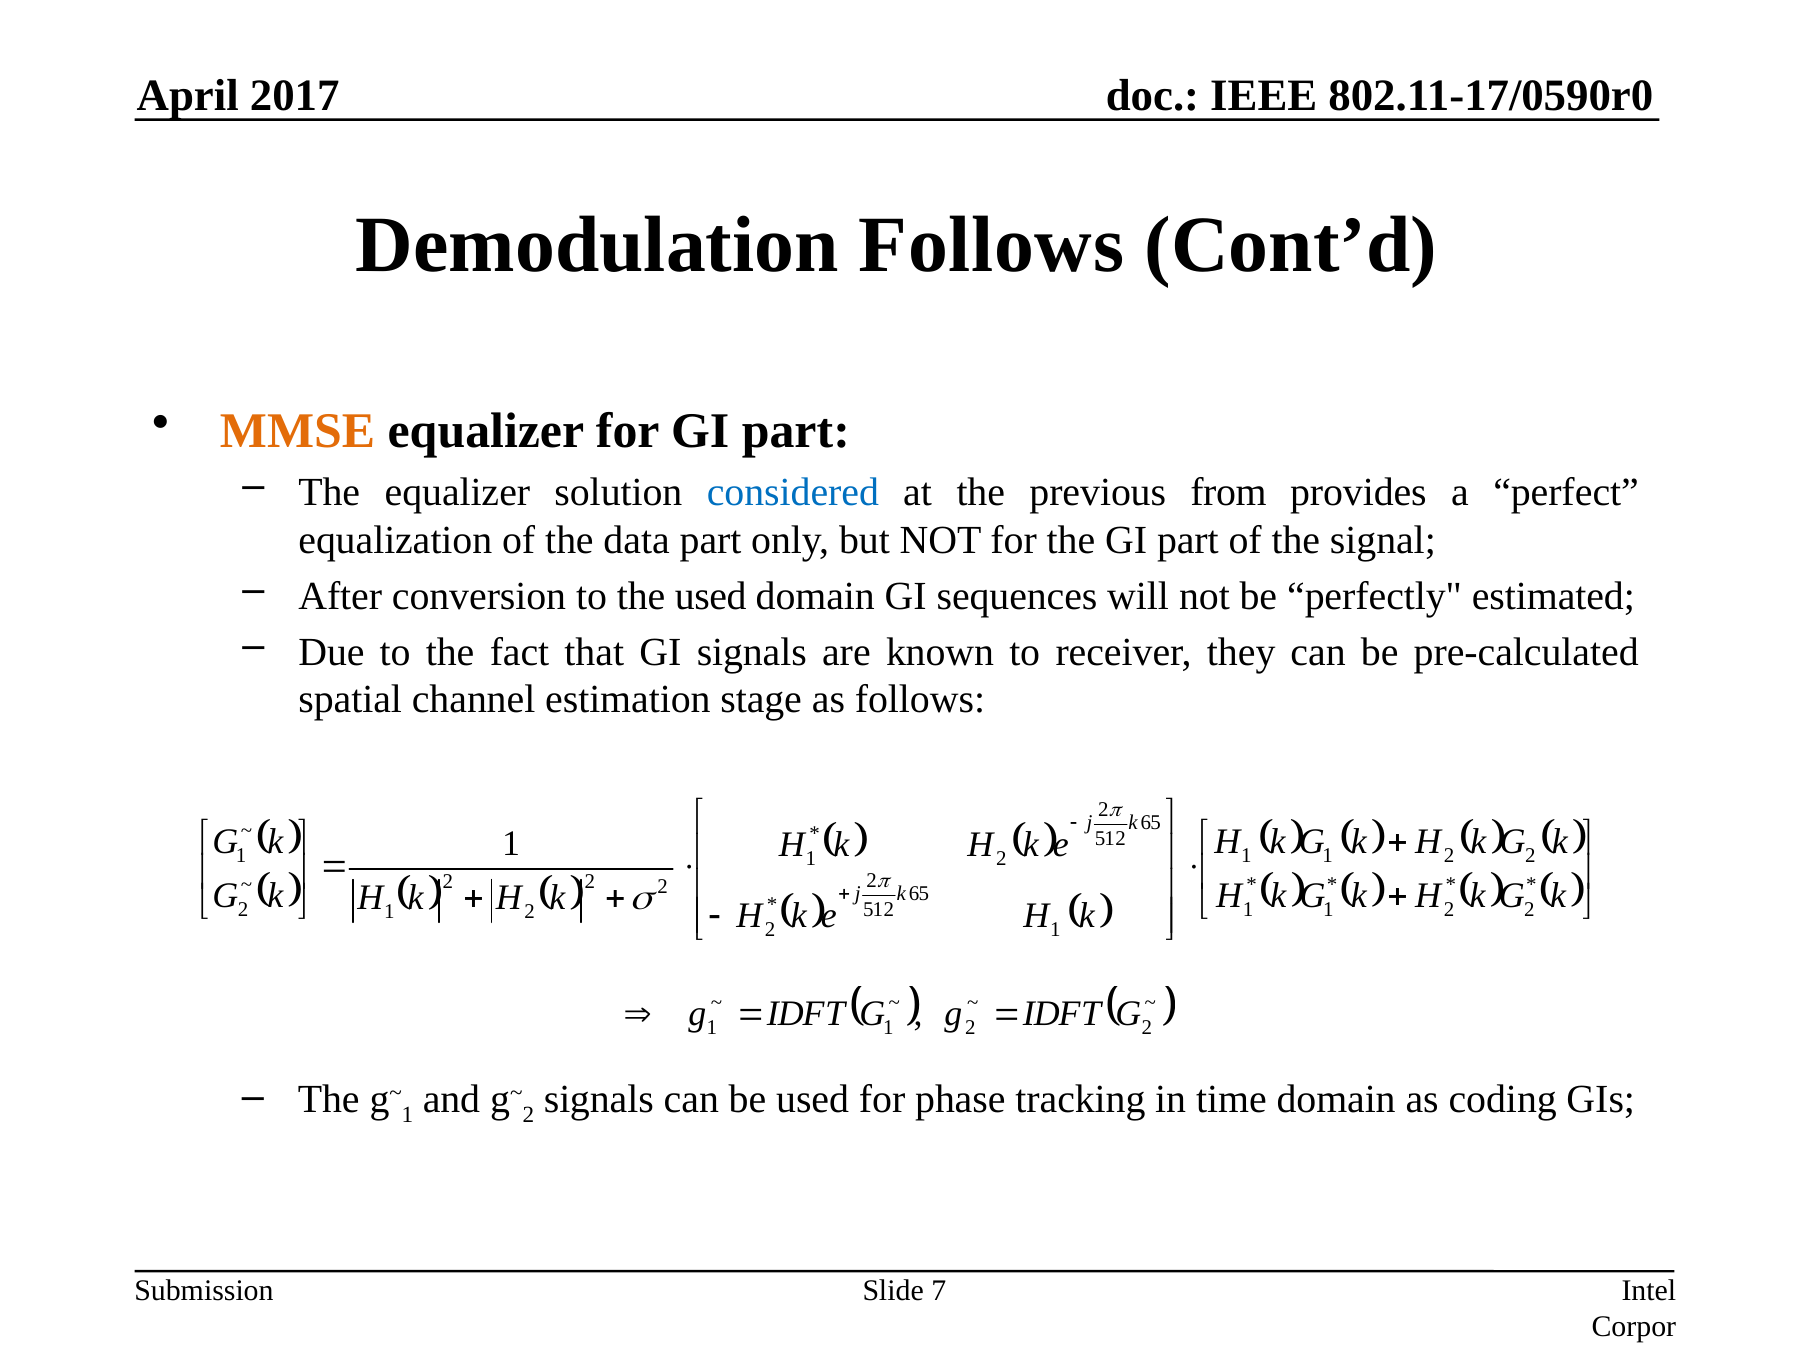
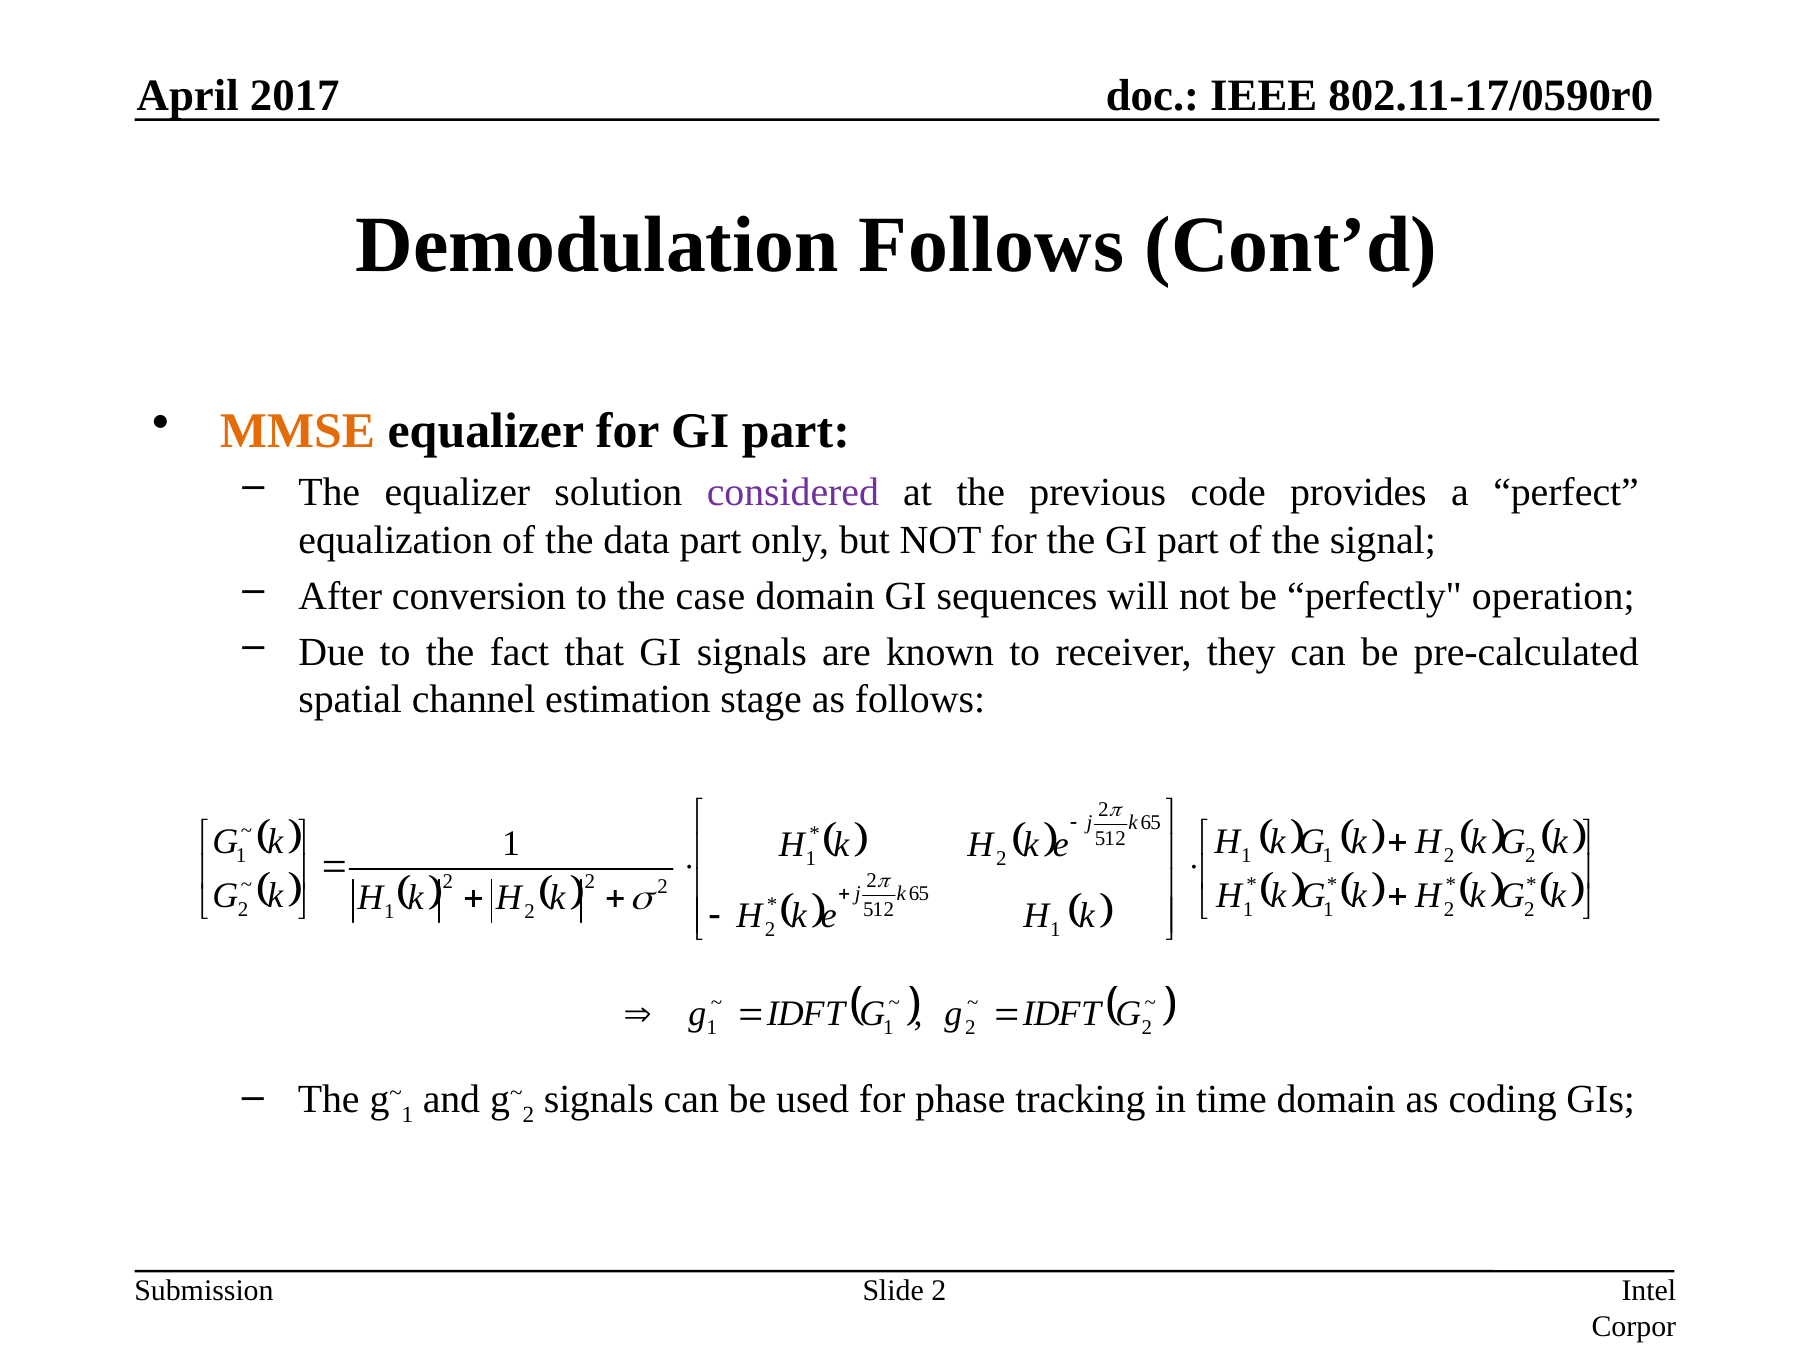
considered colour: blue -> purple (793, 492)
from: from -> code (1228, 492)
the used: used -> case (710, 596)
estimated: estimated -> operation (1553, 596)
Slide 7: 7 -> 2 (939, 1290)
